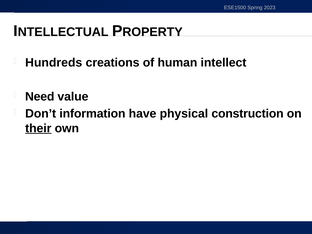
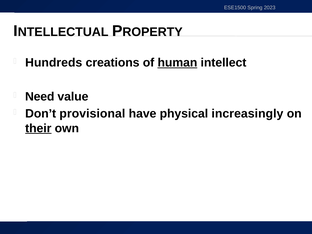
human underline: none -> present (177, 63)
information: information -> provisional (92, 114)
construction: construction -> increasingly (247, 114)
